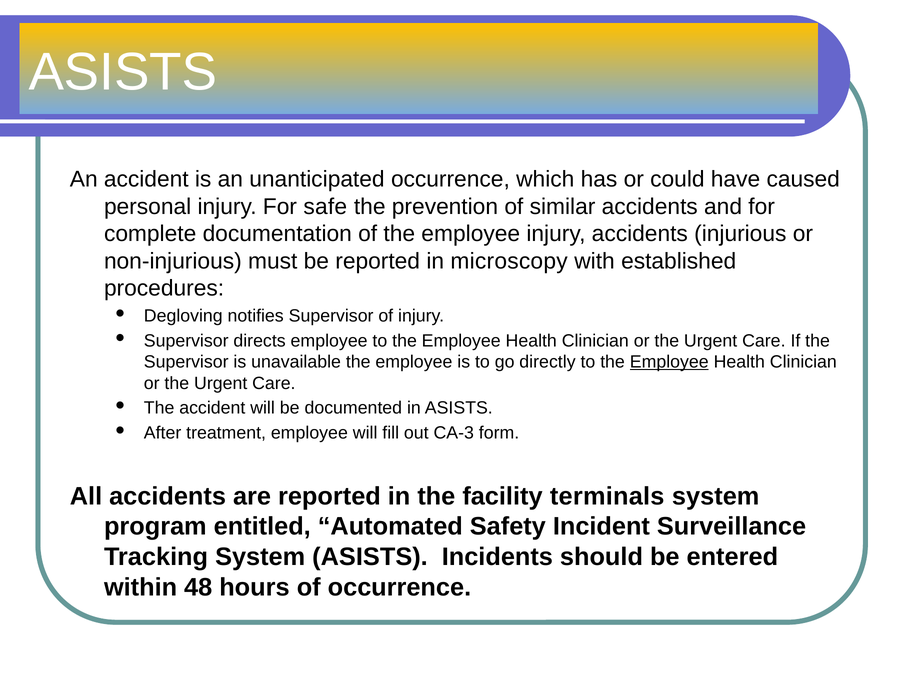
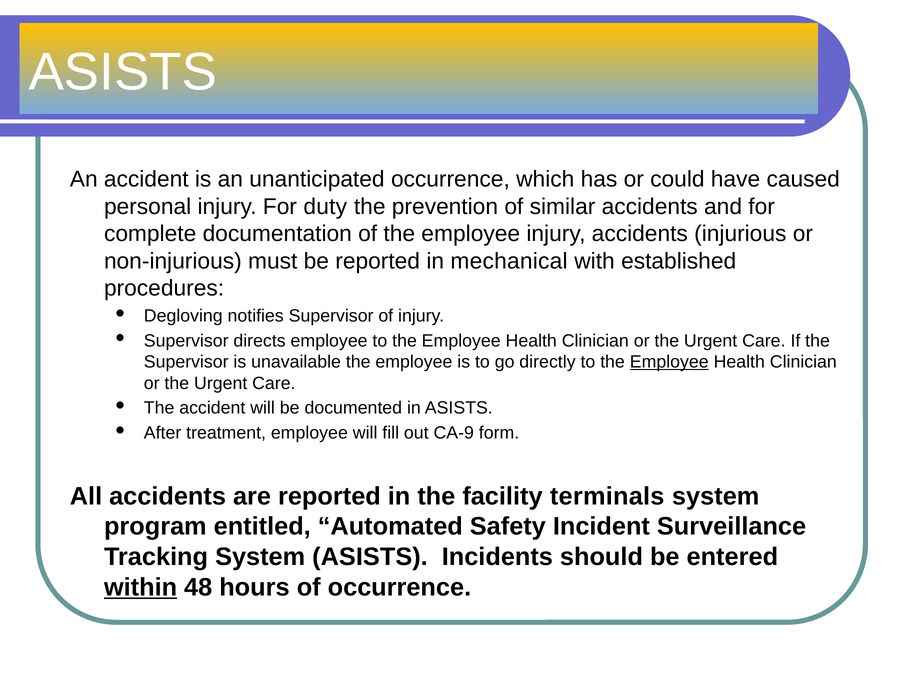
safe: safe -> duty (325, 207)
microscopy: microscopy -> mechanical (509, 261)
CA-3: CA-3 -> CA-9 (454, 433)
within underline: none -> present (141, 587)
